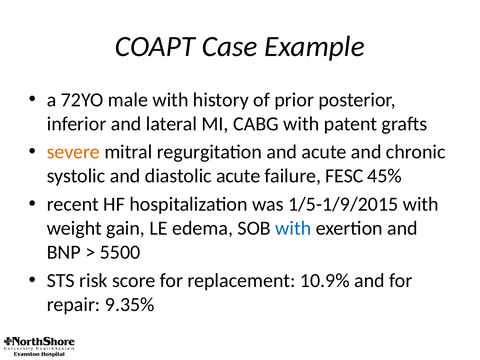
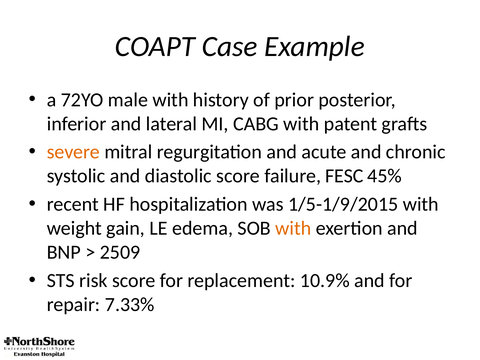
diastolic acute: acute -> score (238, 176)
with colour: blue -> orange (293, 228)
5500: 5500 -> 2509 (120, 252)
9.35%: 9.35% -> 7.33% (130, 305)
